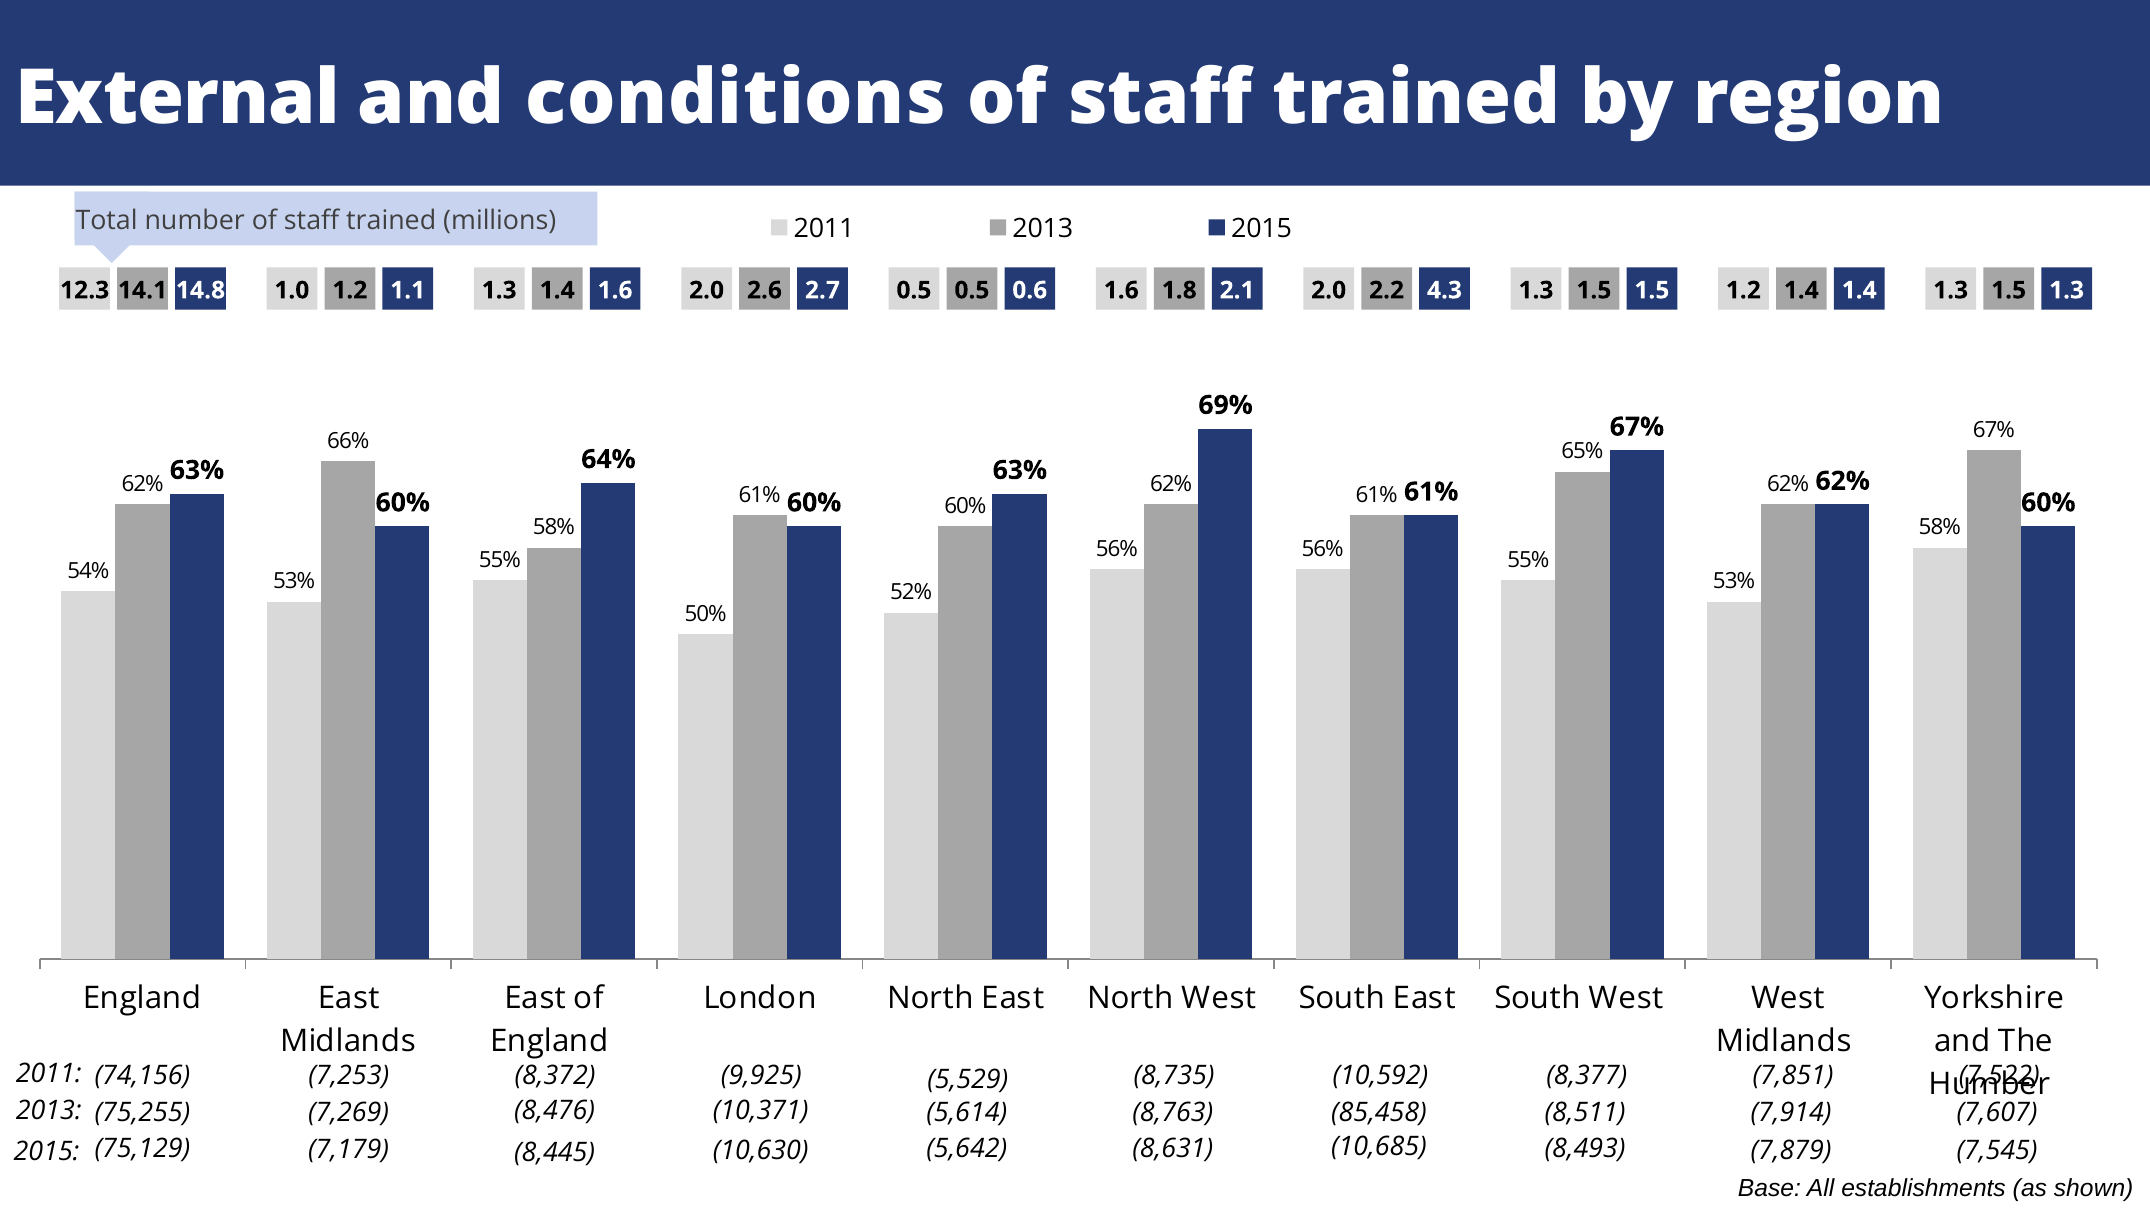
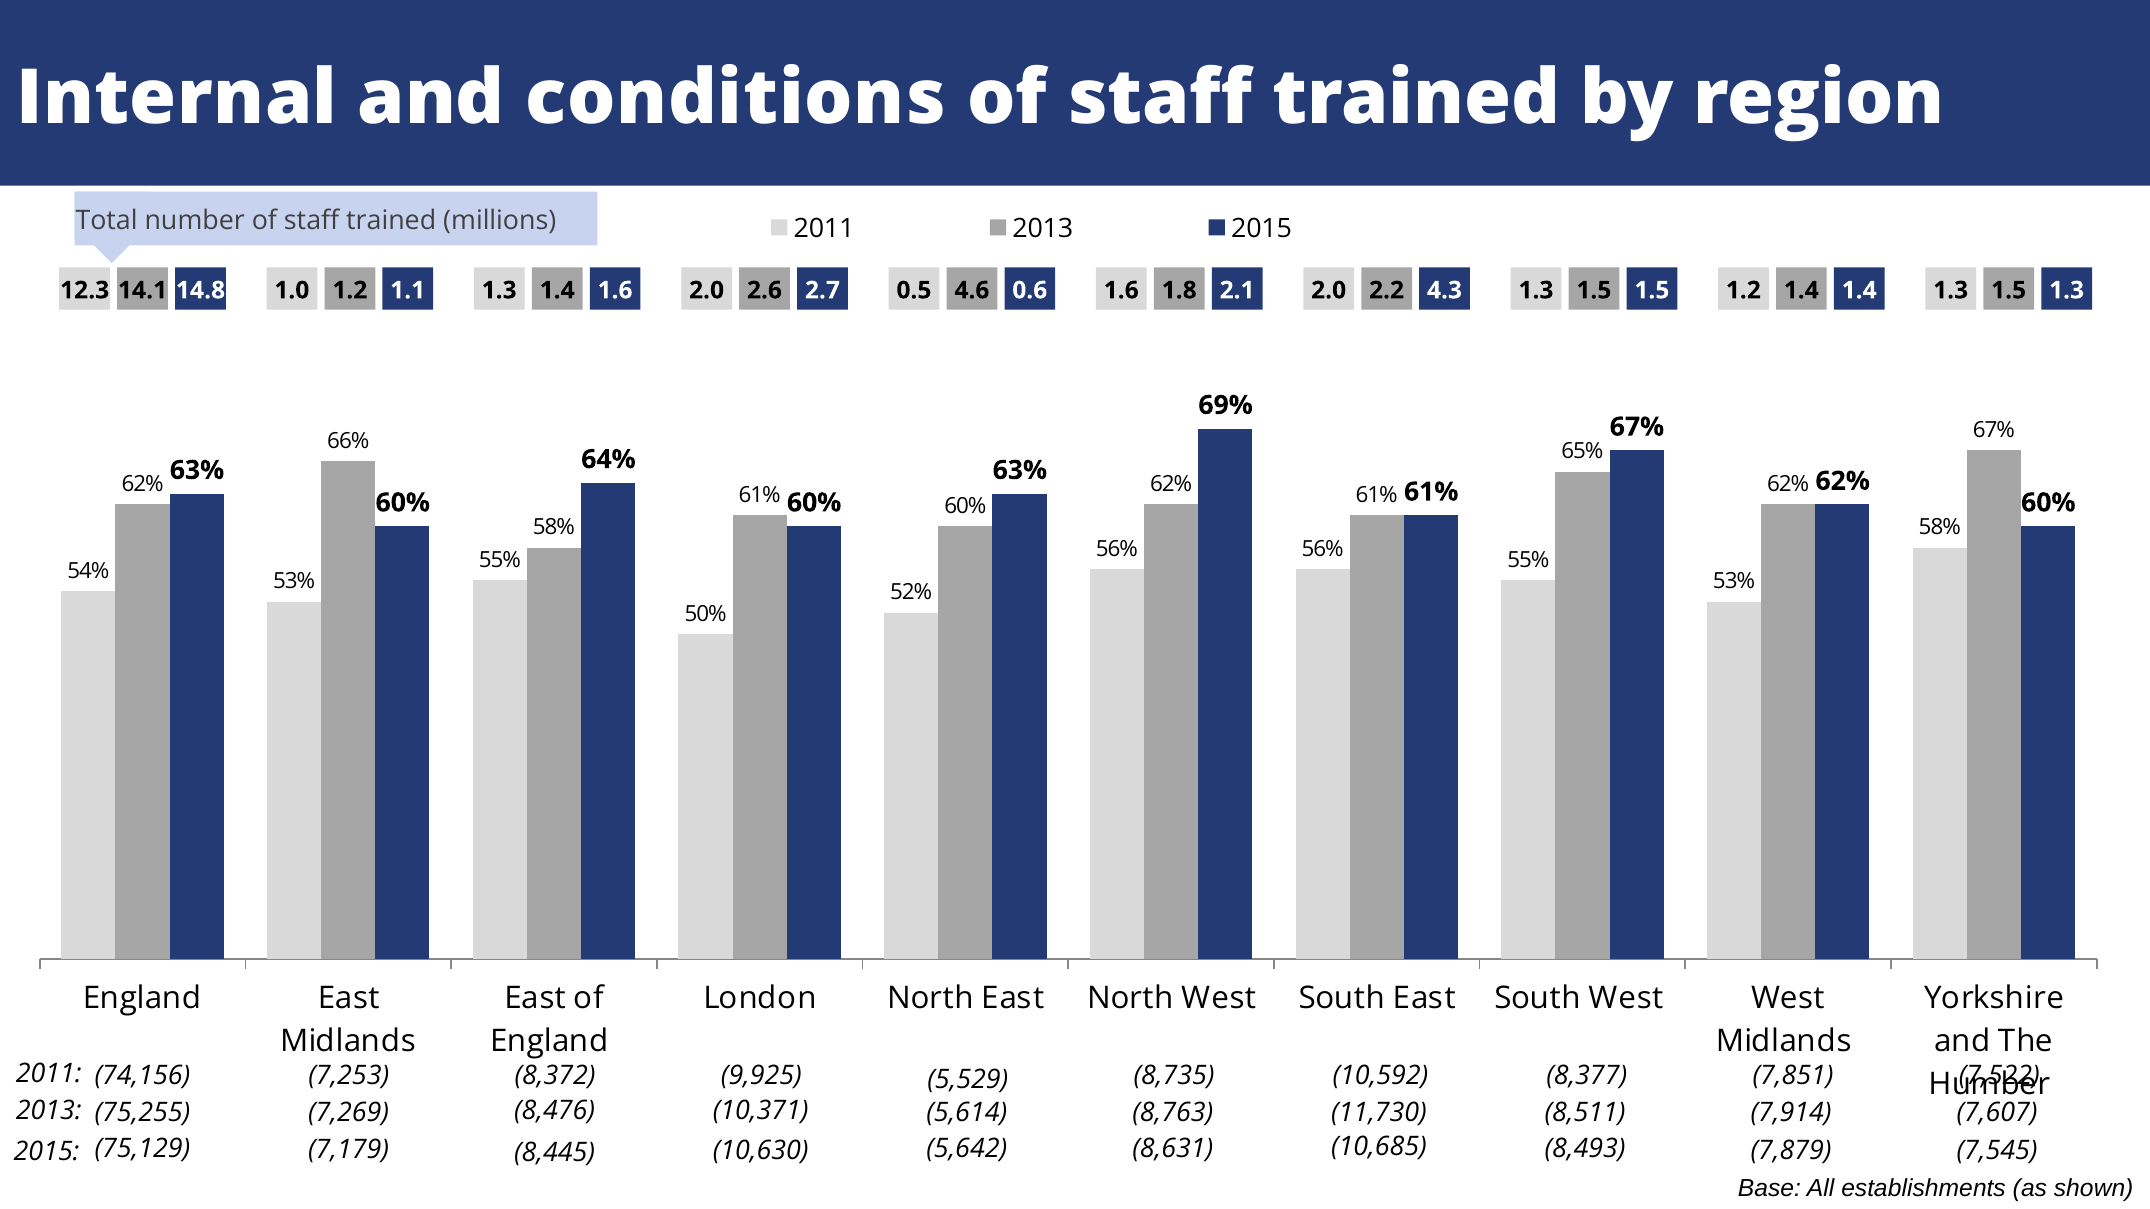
External: External -> Internal (177, 98)
0.5 0.5: 0.5 -> 4.6 (972, 290)
85,458: 85,458 -> 11,730 (1379, 1113)
